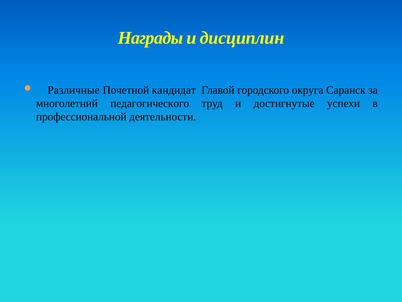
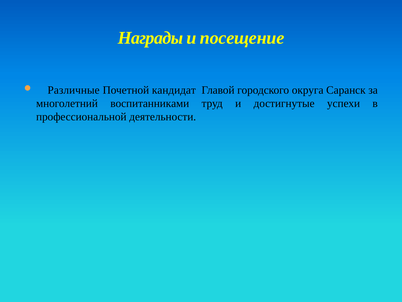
дисциплин: дисциплин -> посещение (242, 38)
педагогического: педагогического -> воспитанниками (150, 103)
